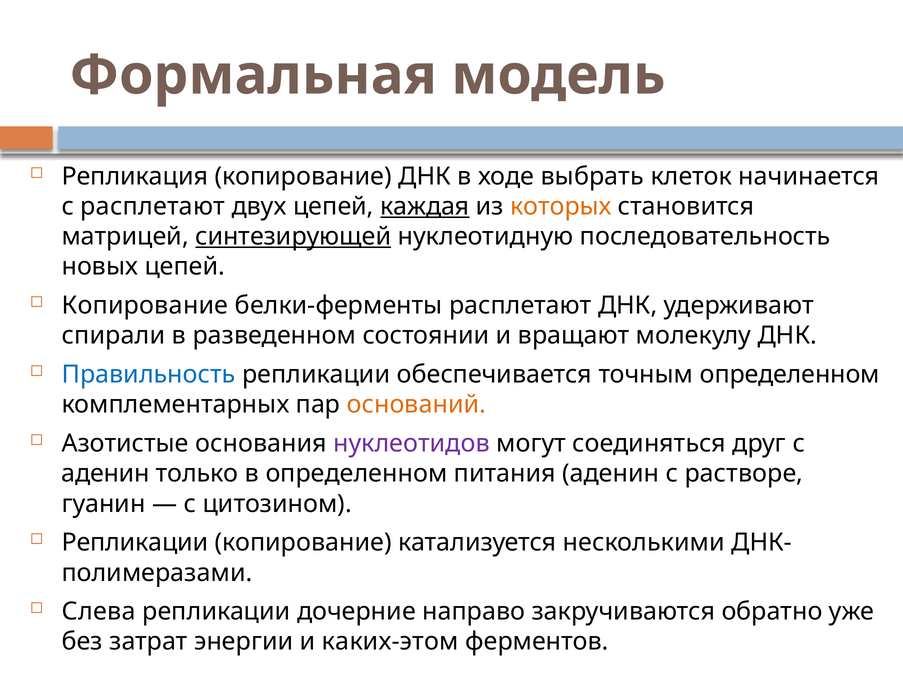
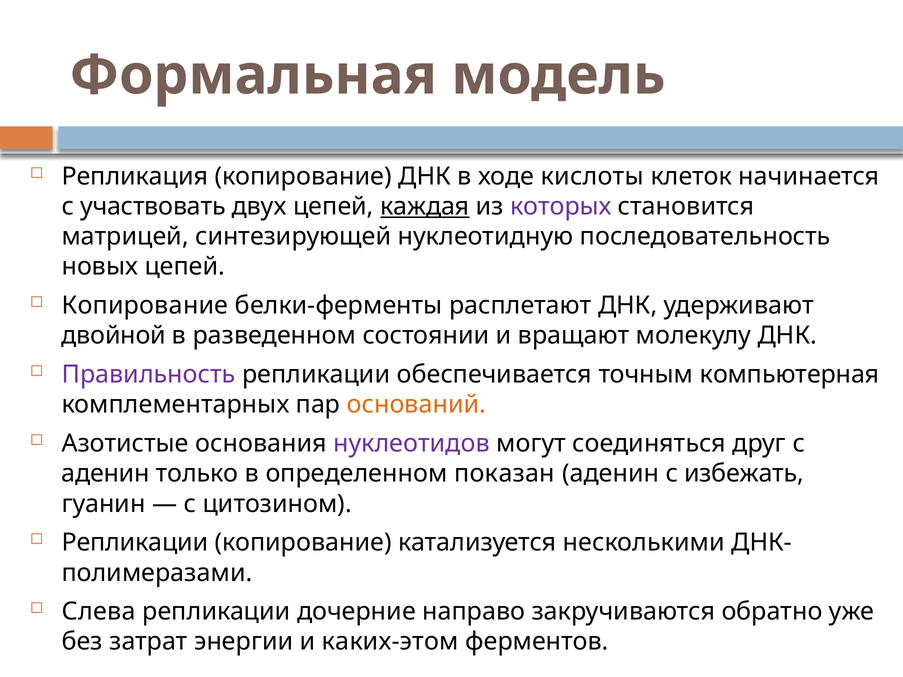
выбрать: выбрать -> кислоты (592, 176)
с расплетают: расплетают -> участвовать (153, 207)
которых colour: orange -> purple (561, 207)
синтезирующей underline: present -> none (293, 237)
спирали: спирали -> двойной (114, 336)
Правильность colour: blue -> purple (149, 375)
точным определенном: определенном -> компьютерная (790, 375)
питания: питания -> показан (505, 474)
растворе: растворе -> избежать (744, 474)
